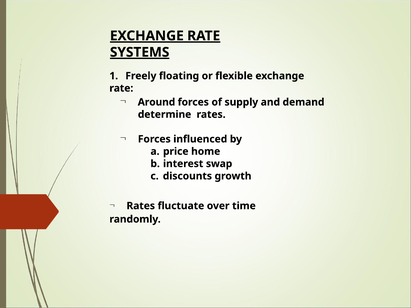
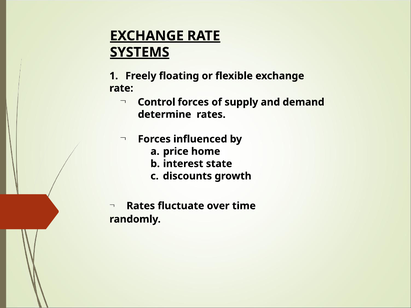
Around: Around -> Control (156, 102)
swap: swap -> state (219, 164)
